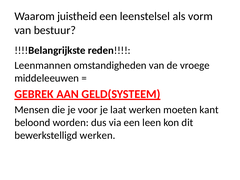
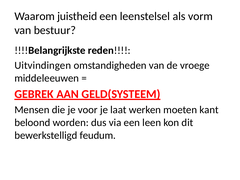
Leenmannen: Leenmannen -> Uitvindingen (43, 65)
bewerkstelligd werken: werken -> feudum (98, 135)
